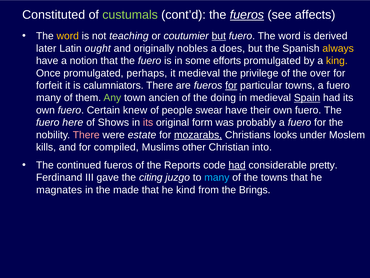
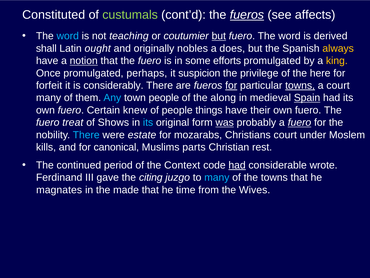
word colour: yellow -> light blue (68, 36)
later: later -> shall (46, 48)
notion underline: none -> present (84, 61)
it medieval: medieval -> suspicion (199, 73)
over: over -> here (320, 73)
calumniators: calumniators -> considerably (113, 85)
towns underline: none -> present (300, 85)
fuero: fuero -> court (338, 85)
Any colour: light green -> light blue (112, 98)
town ancien: ancien -> people (164, 98)
doing: doing -> along (223, 98)
swear: swear -> things (209, 110)
here: here -> treat (73, 122)
its colour: pink -> light blue (148, 122)
was underline: none -> present (225, 122)
fuero underline: none -> present (300, 122)
There colour: pink -> light blue (86, 135)
mozarabs underline: present -> none (198, 135)
Christians looks: looks -> court (285, 135)
compiled: compiled -> canonical (116, 147)
other: other -> parts (194, 147)
into: into -> rest (262, 147)
continued fueros: fueros -> period (118, 165)
Reports: Reports -> Context (182, 165)
pretty: pretty -> wrote (324, 165)
kind: kind -> time (186, 190)
Brings: Brings -> Wives (255, 190)
